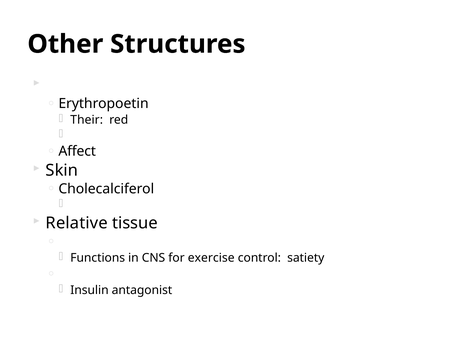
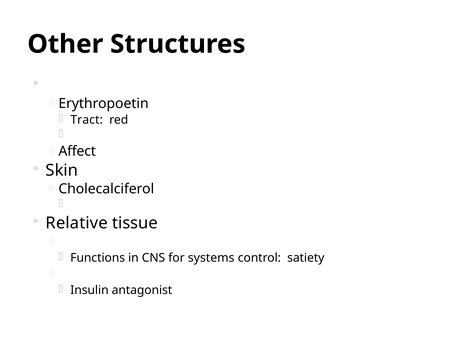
Their: Their -> Tract (87, 120)
exercise: exercise -> systems (211, 258)
